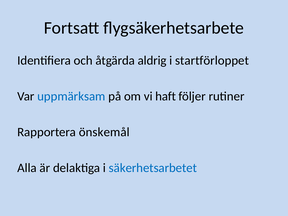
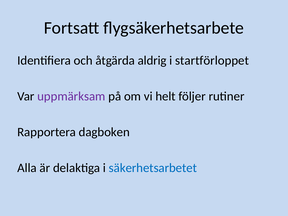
uppmärksam colour: blue -> purple (71, 96)
haft: haft -> helt (166, 96)
önskemål: önskemål -> dagboken (104, 132)
